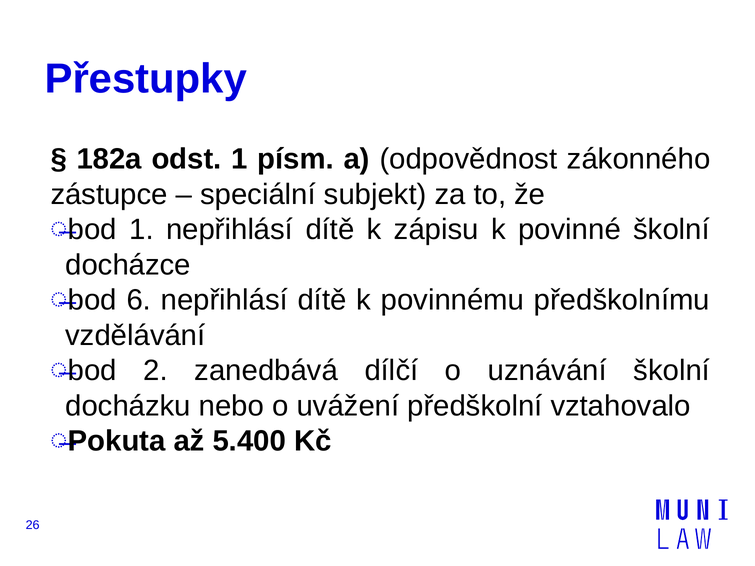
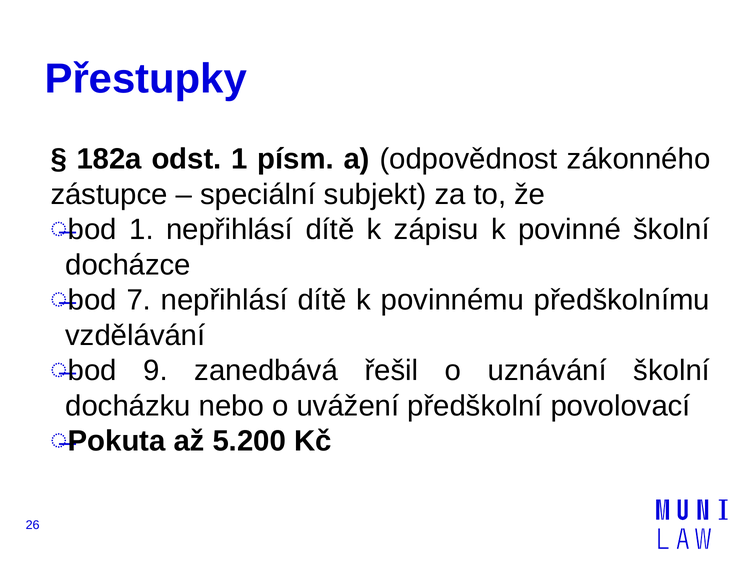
6: 6 -> 7 (139, 300)
2: 2 -> 9 (156, 371)
dílčí: dílčí -> řešil (391, 371)
vztahovalo: vztahovalo -> povolovací (621, 406)
5.400: 5.400 -> 5.200 (249, 441)
